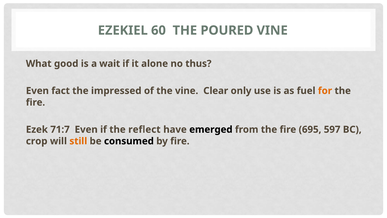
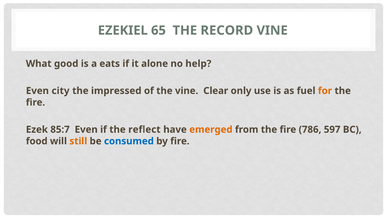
60: 60 -> 65 (158, 30)
POURED: POURED -> RECORD (227, 30)
wait: wait -> eats (110, 64)
thus: thus -> help (198, 64)
fact: fact -> city (61, 91)
71:7: 71:7 -> 85:7 (60, 129)
emerged colour: black -> orange (211, 129)
695: 695 -> 786 (310, 129)
crop: crop -> food (37, 141)
consumed colour: black -> blue (129, 141)
